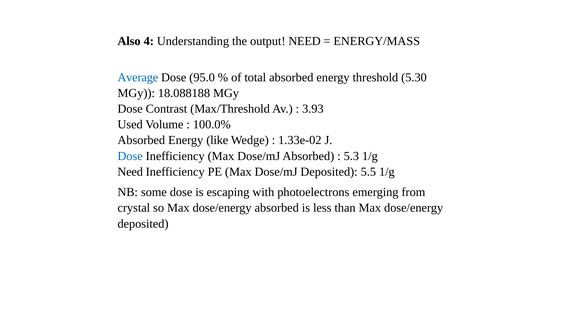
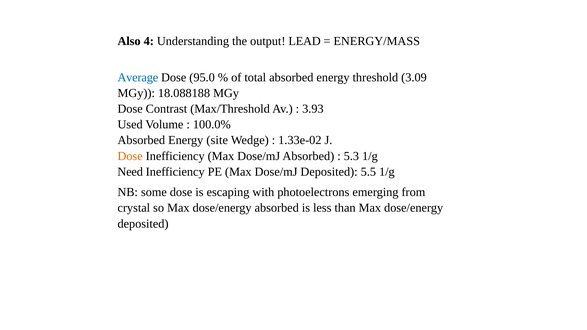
output NEED: NEED -> LEAD (305, 41)
5.30: 5.30 -> 3.09 (414, 78)
like: like -> site (217, 140)
Dose colour: blue -> orange (130, 156)
